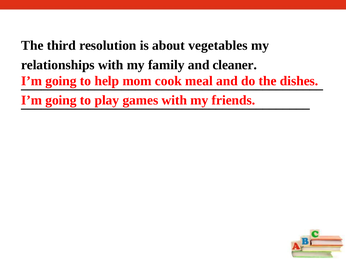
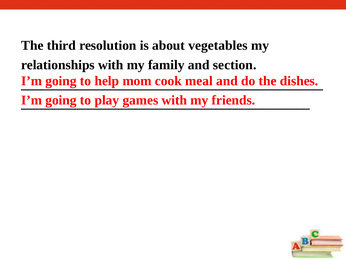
cleaner: cleaner -> section (235, 65)
